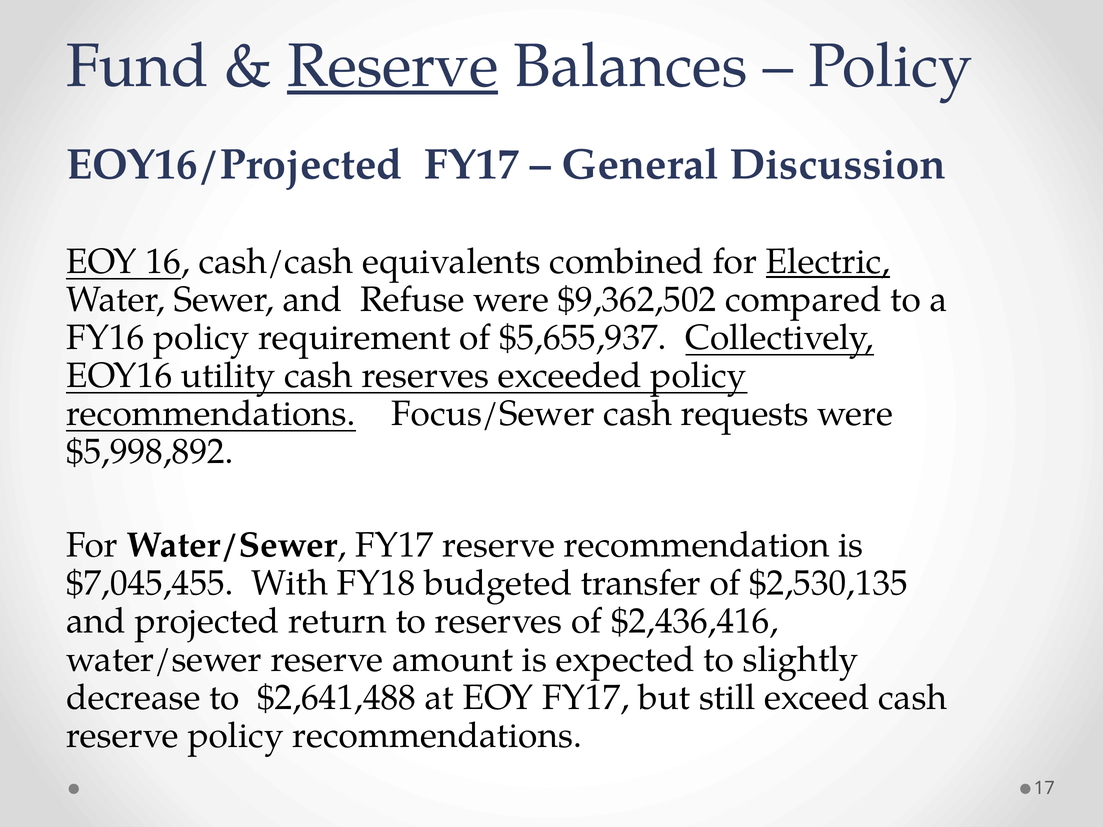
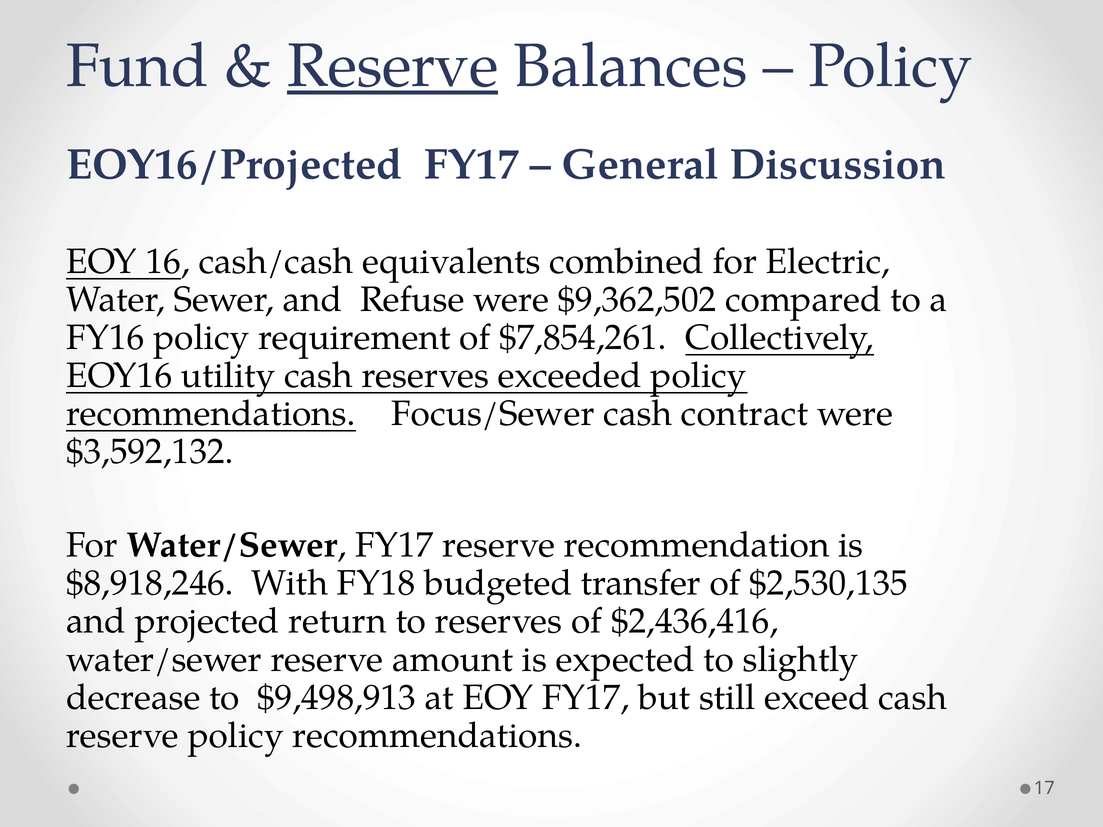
Electric underline: present -> none (828, 262)
$5,655,937: $5,655,937 -> $7,854,261 (583, 338)
requests: requests -> contract (745, 414)
$5,998,892: $5,998,892 -> $3,592,132 (150, 452)
$7,045,455: $7,045,455 -> $8,918,246 (150, 584)
$2,641,488: $2,641,488 -> $9,498,913 (337, 698)
